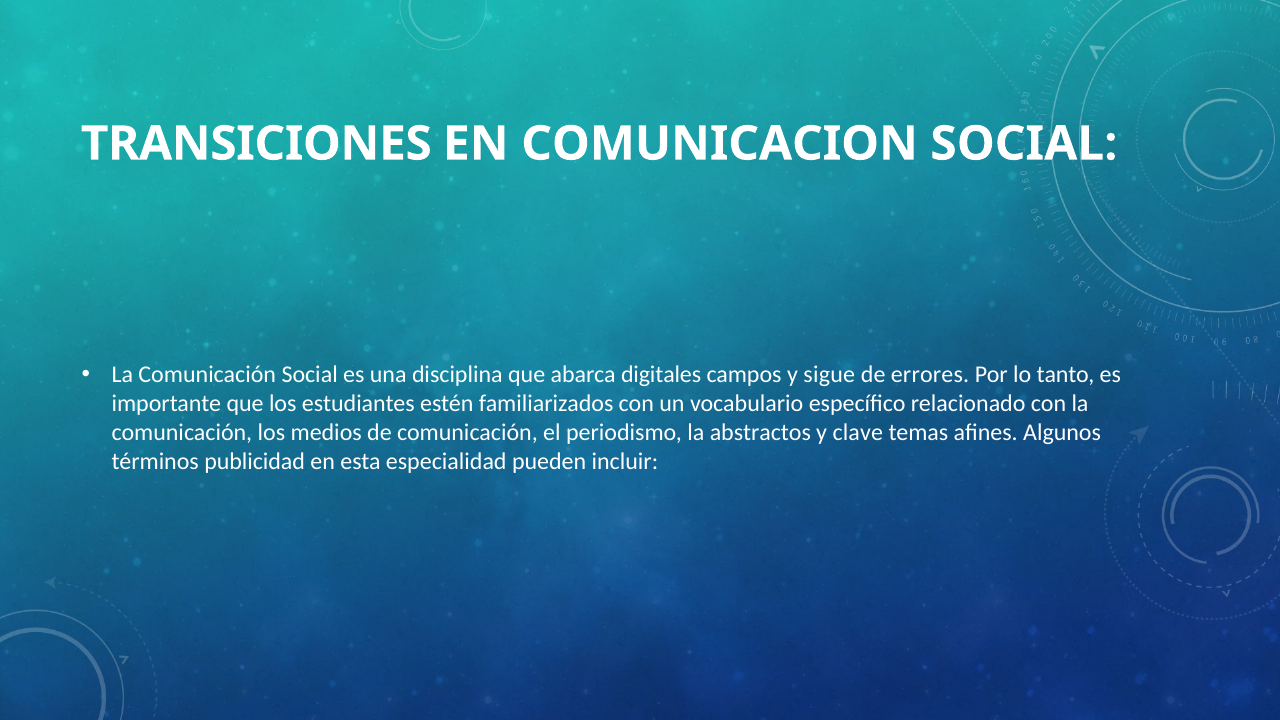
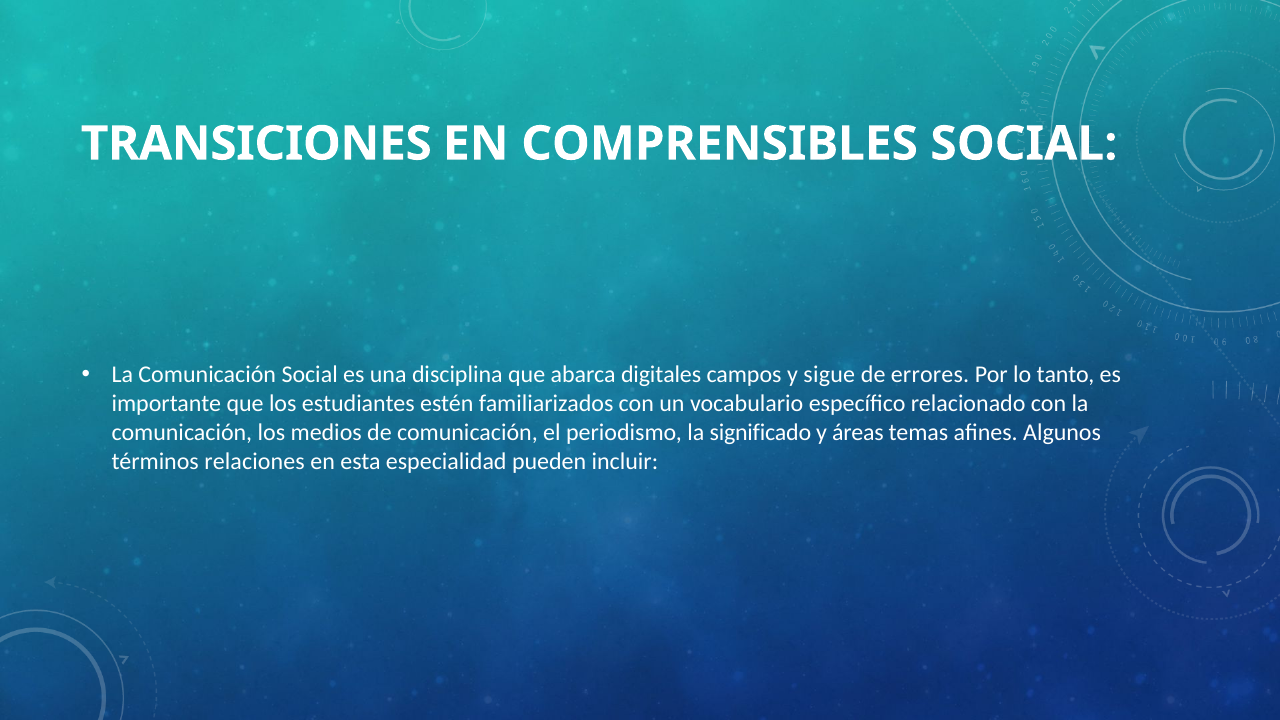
COMUNICACION: COMUNICACION -> COMPRENSIBLES (720, 144)
abstractos: abstractos -> significado (760, 432)
clave: clave -> áreas (858, 432)
publicidad: publicidad -> relaciones (255, 461)
